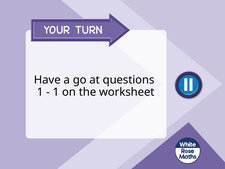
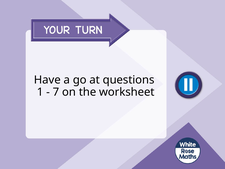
1: 1 -> 7 (56, 92)
